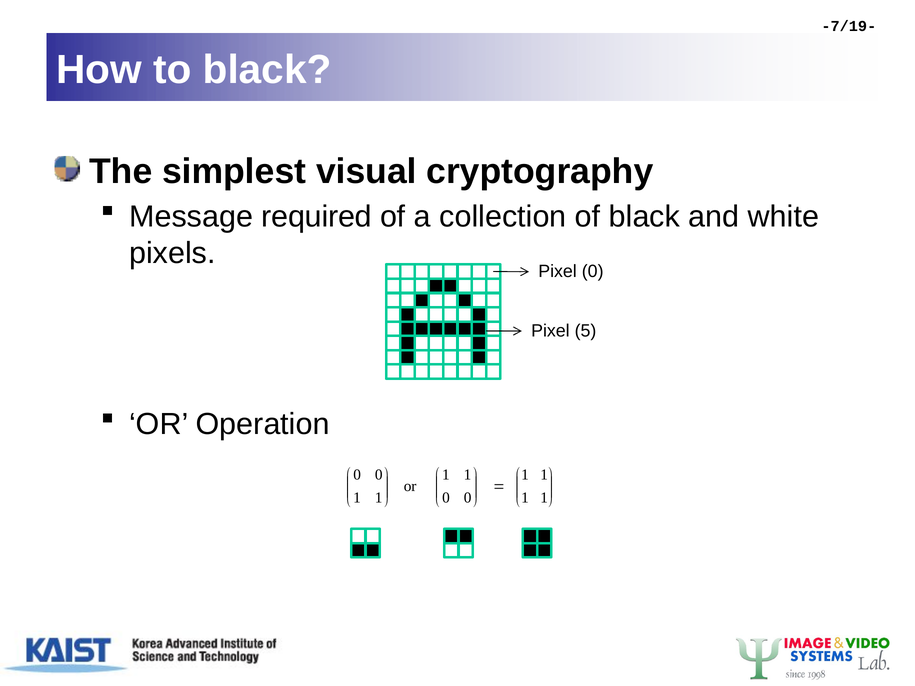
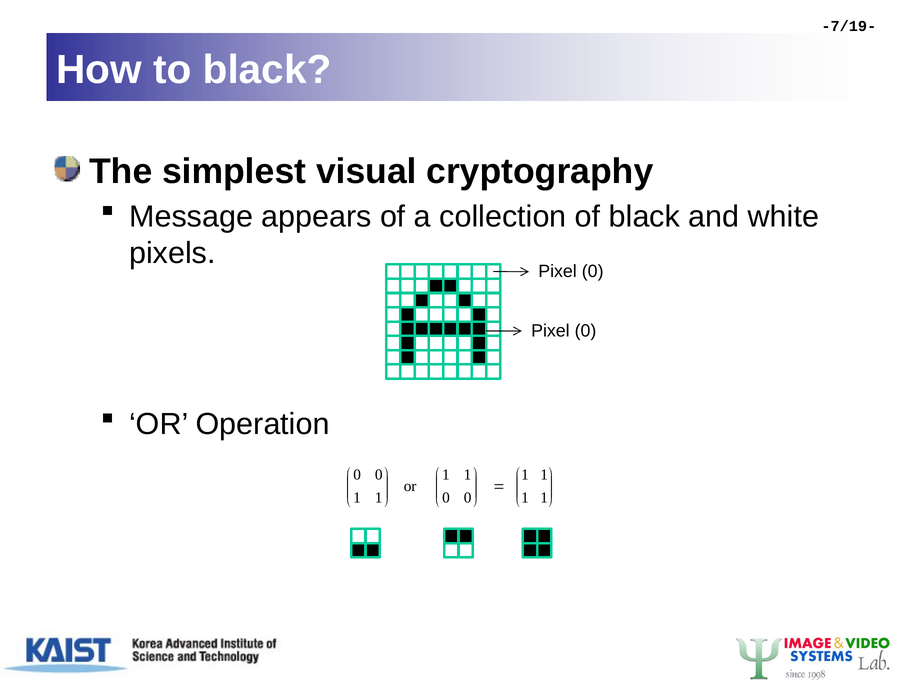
required: required -> appears (317, 217)
5: 5 -> 0 (586, 331)
